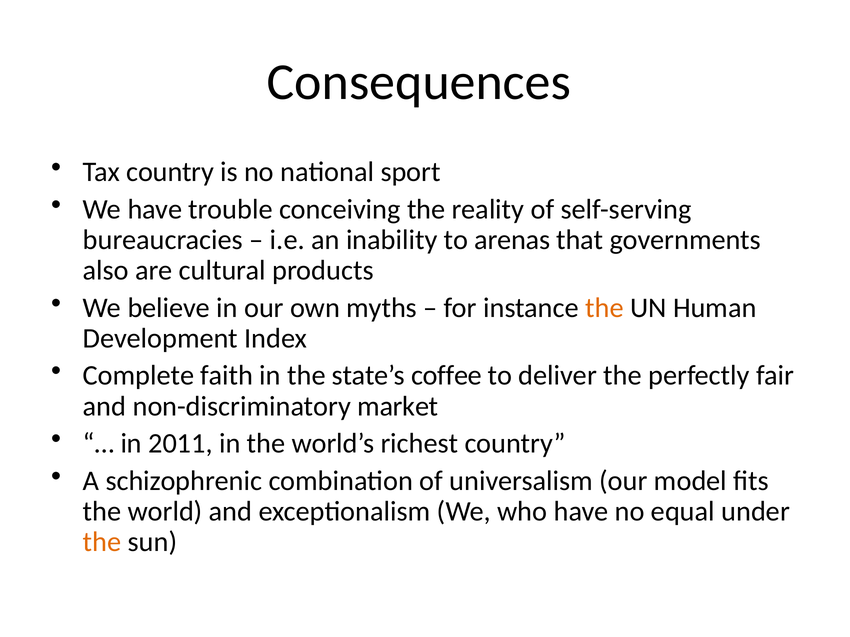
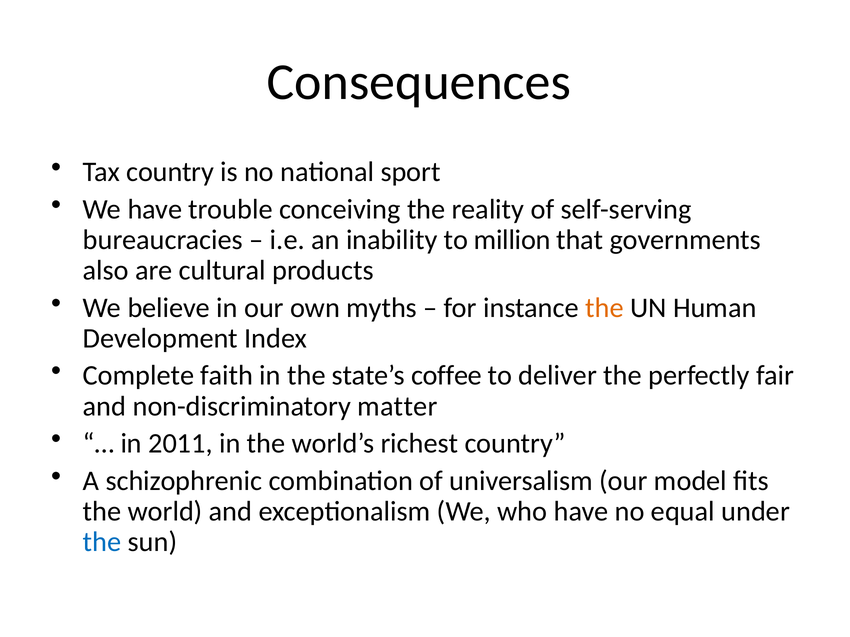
arenas: arenas -> million (512, 240)
market: market -> matter (397, 406)
the colour: orange -> blue (102, 542)
